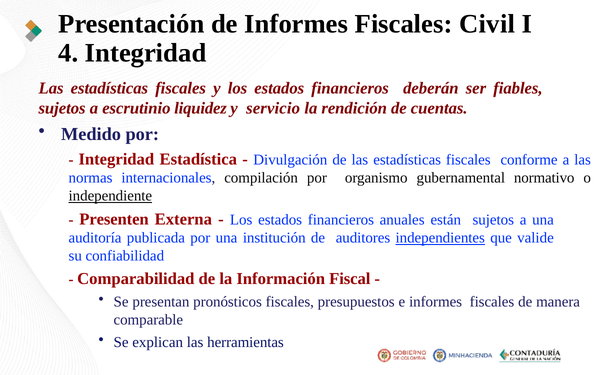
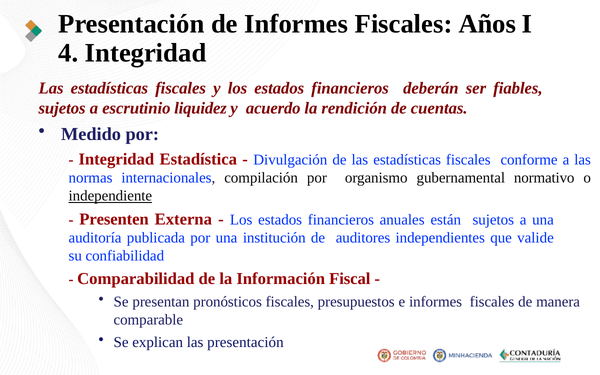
Civil: Civil -> Años (487, 24)
servicio: servicio -> acuerdo (273, 108)
independientes underline: present -> none (440, 238)
las herramientas: herramientas -> presentación (245, 342)
